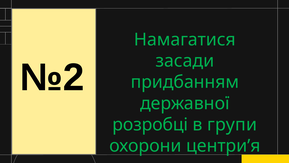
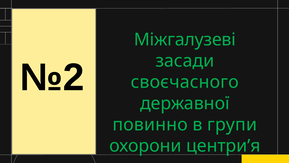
Намагатися: Намагатися -> Міжгалузеві (185, 40)
придбанням: придбанням -> своєчасного (185, 82)
розробці: розробці -> повинно (150, 124)
